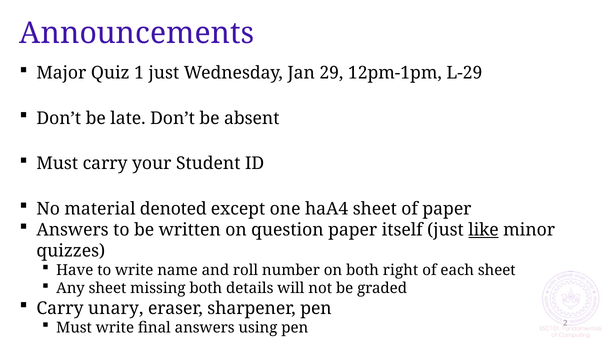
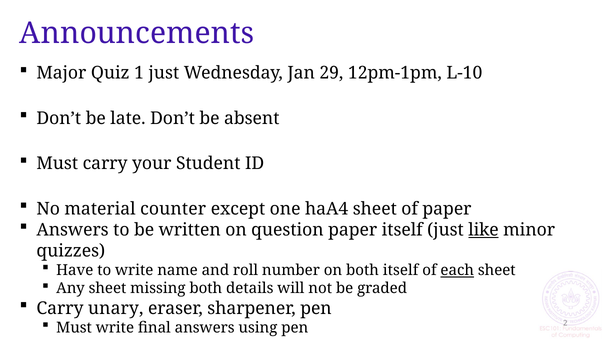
L-29: L-29 -> L-10 (464, 73)
denoted: denoted -> counter (173, 209)
both right: right -> itself (401, 270)
each underline: none -> present (457, 270)
